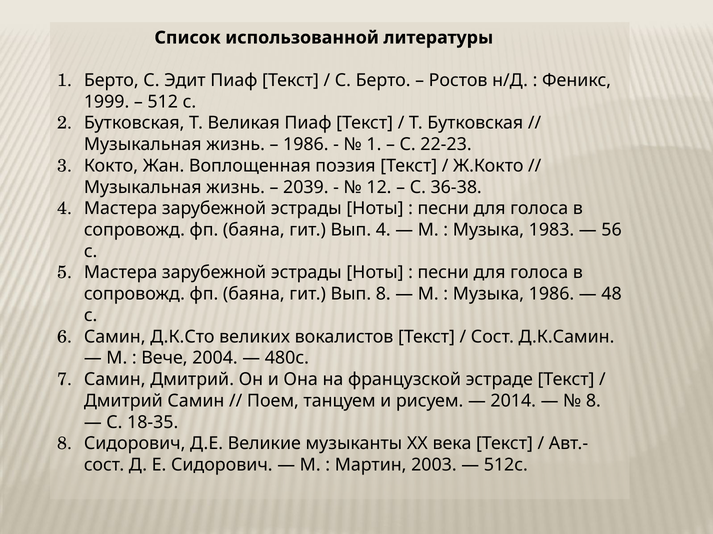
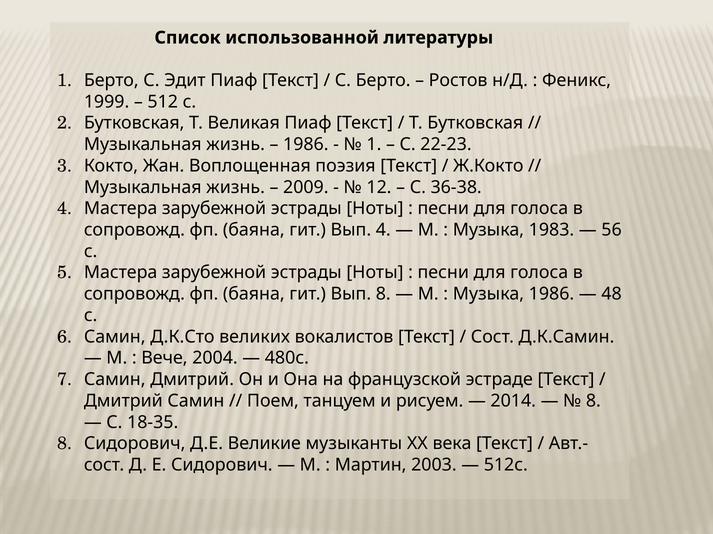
2039: 2039 -> 2009 (306, 187)
